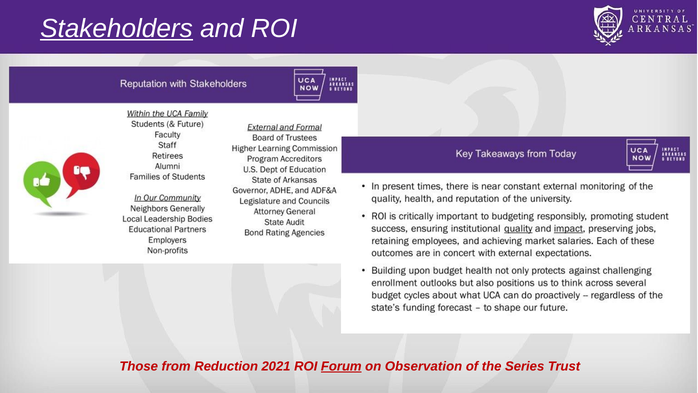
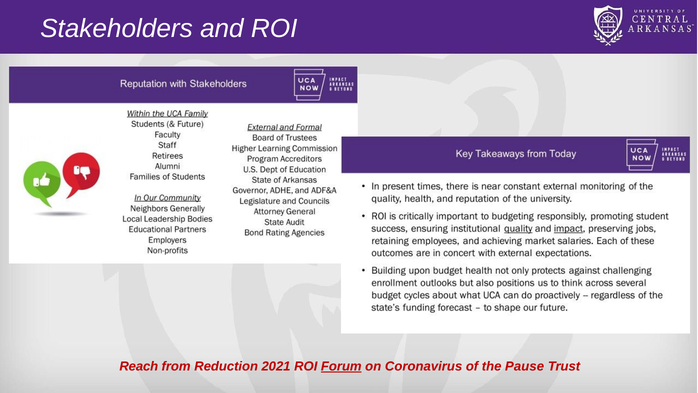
Stakeholders underline: present -> none (116, 28)
Those: Those -> Reach (139, 366)
Observation: Observation -> Coronavirus (424, 366)
Series: Series -> Pause (525, 366)
